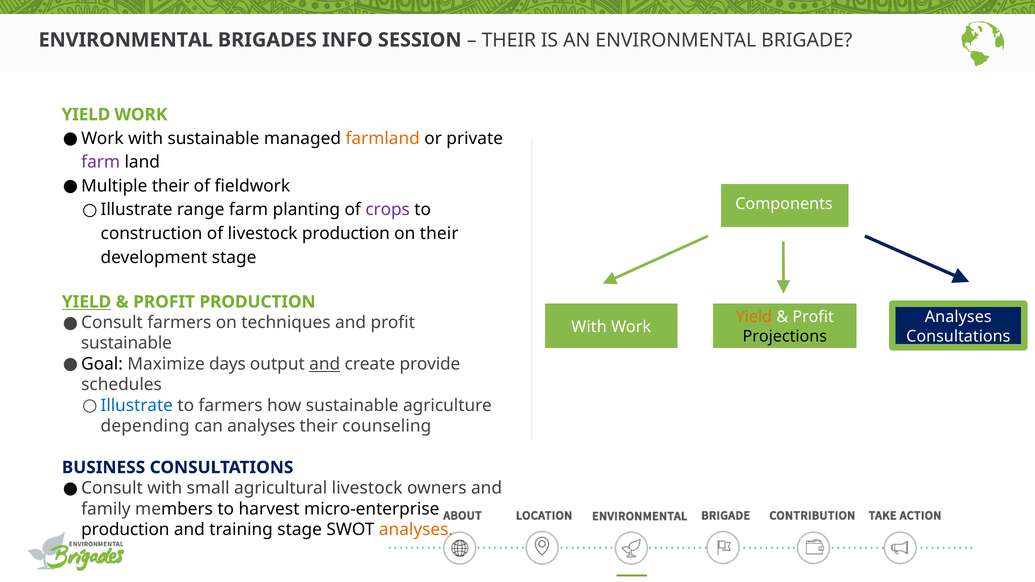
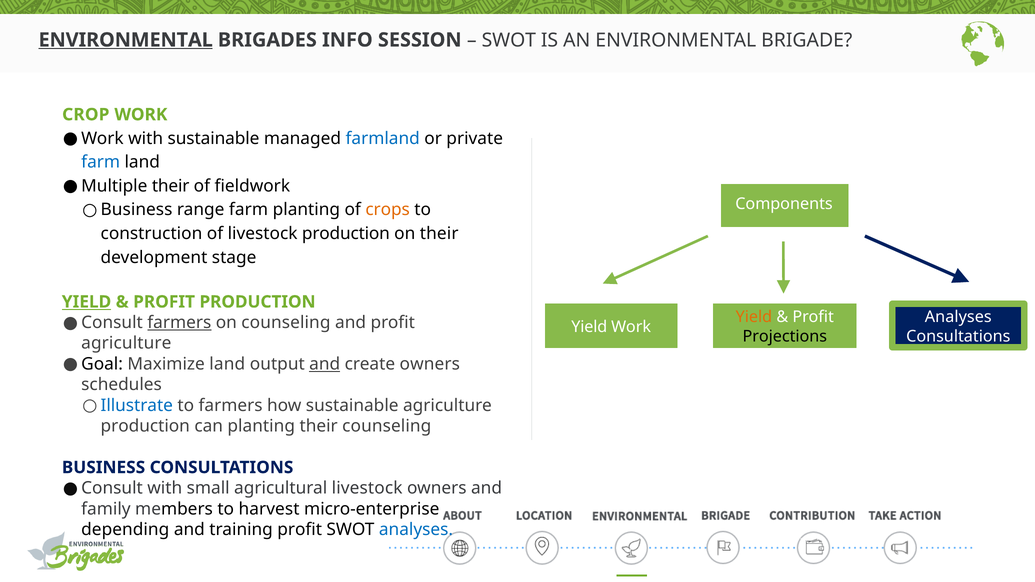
ENVIRONMENTAL underline: none -> present (126, 40)
THEIR: THEIR -> SWOT (509, 40)
YIELD: YIELD -> CROP (86, 115)
farmland colour: orange -> blue (383, 138)
farm colour: purple -> blue (101, 162)
Illustrate: Illustrate -> Business (137, 210)
crops colour: purple -> orange (388, 210)
farmers underline: none -> present (179, 323)
on techniques: techniques -> counseling (286, 323)
With: With -> Yield (589, 327)
sustainable: sustainable -> agriculture (126, 343)
Maximize days: days -> land (227, 364)
create provide: provide -> owners (430, 364)
depending: depending -> production (145, 426)
can analyses: analyses -> planting (261, 426)
production: production -> depending (125, 530)
training stage: stage -> profit (300, 530)
analyses colour: orange -> blue (416, 530)
